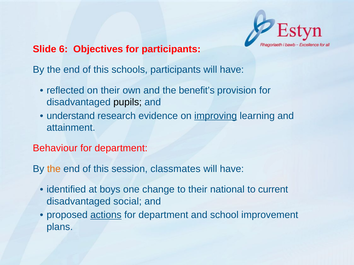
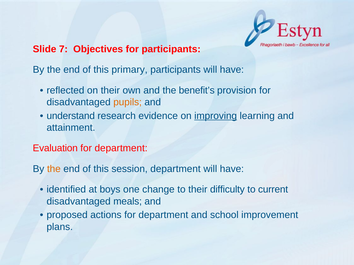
6: 6 -> 7 (63, 49)
schools: schools -> primary (130, 70)
pupils colour: black -> orange (128, 102)
Behaviour: Behaviour -> Evaluation (55, 148)
session classmates: classmates -> department (176, 169)
national: national -> difficulty (227, 190)
social: social -> meals (128, 202)
actions underline: present -> none (106, 215)
